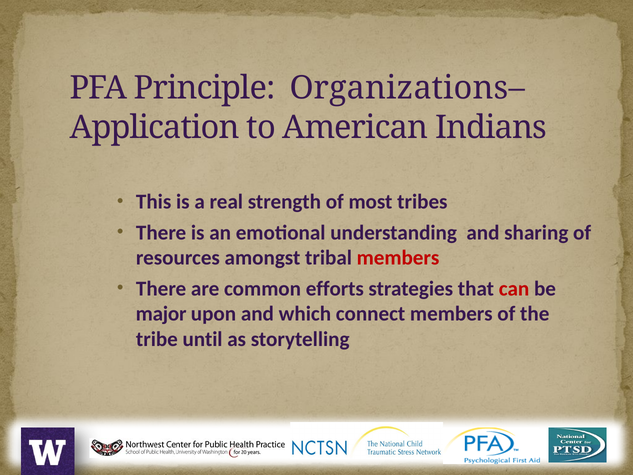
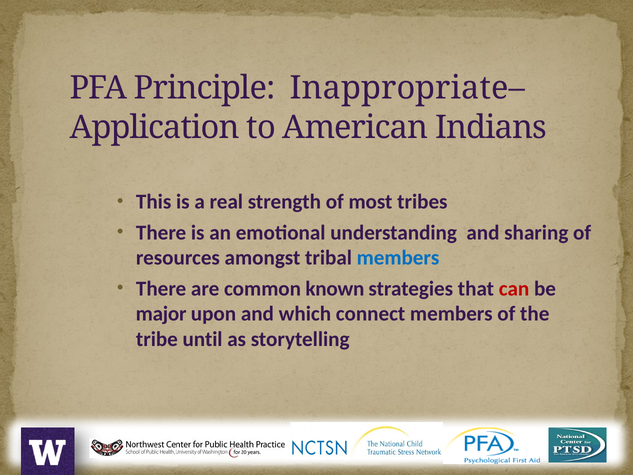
Organizations–: Organizations– -> Inappropriate– (407, 88)
members colour: red -> blue (398, 258)
efforts: efforts -> known (335, 288)
